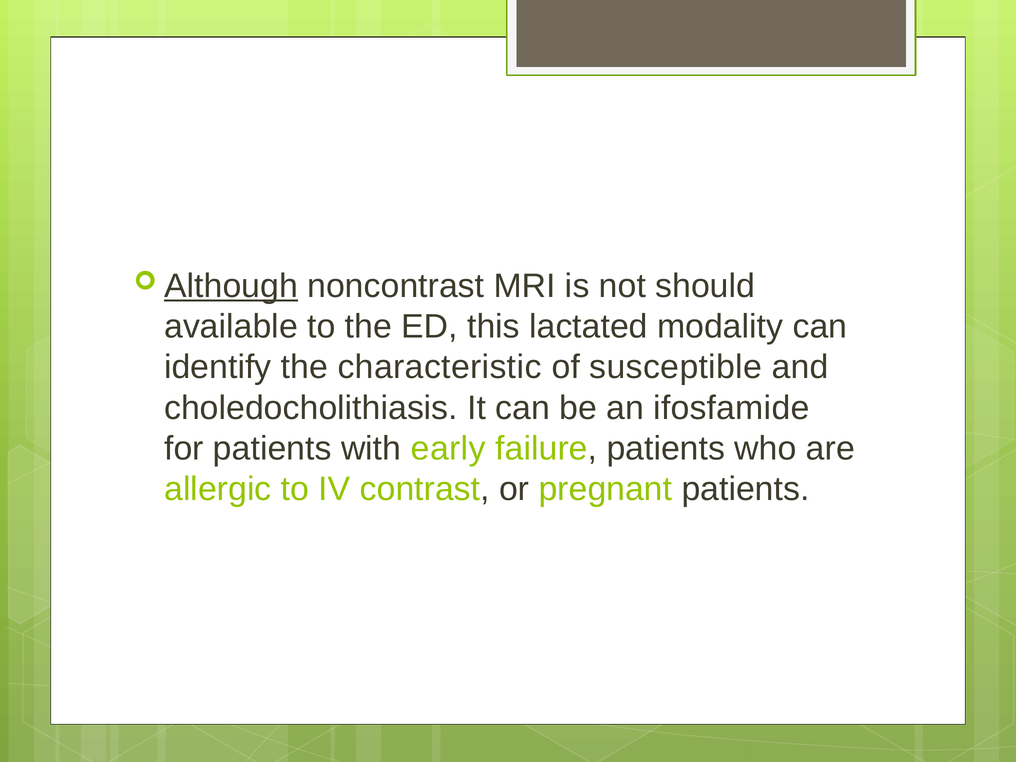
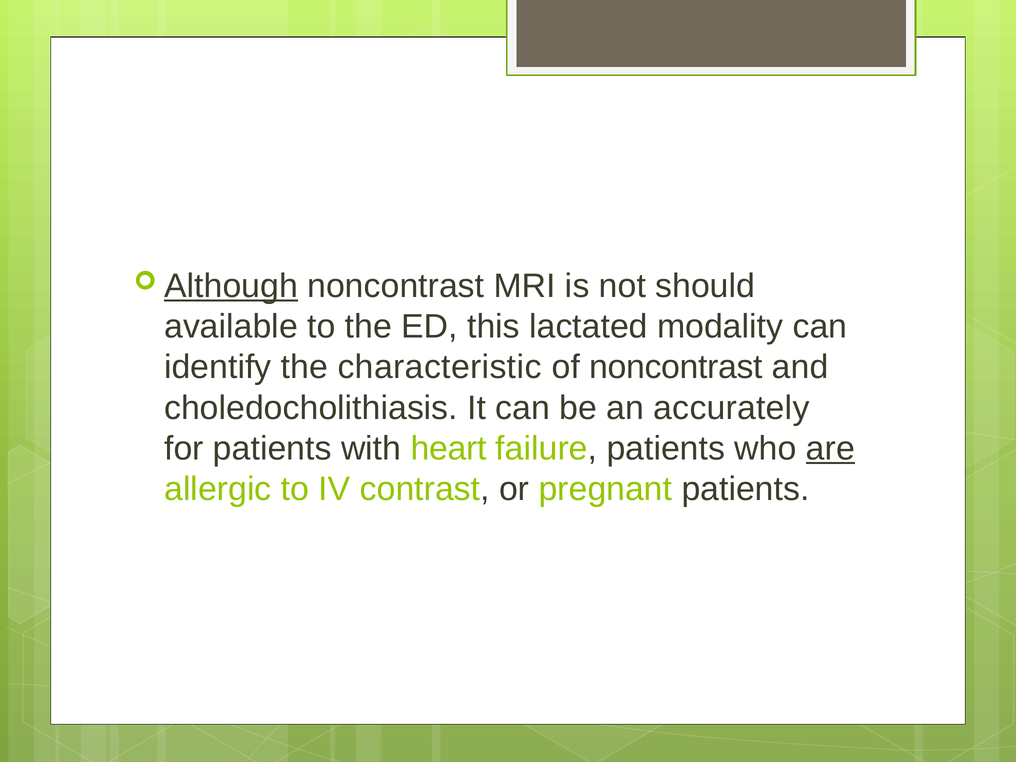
of susceptible: susceptible -> noncontrast (676, 367)
ifosfamide: ifosfamide -> accurately (731, 408)
early: early -> heart (449, 449)
are underline: none -> present (830, 449)
